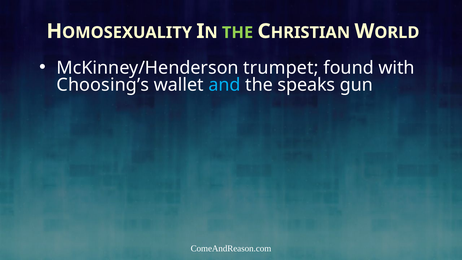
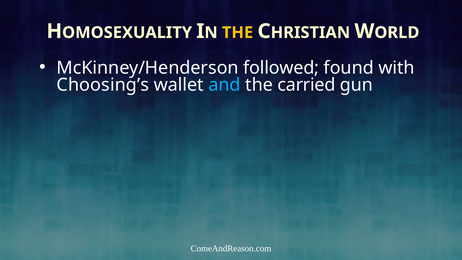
THE colour: light green -> yellow (238, 33)
trumpet: trumpet -> followed (281, 68)
speaks: speaks -> carried (306, 85)
